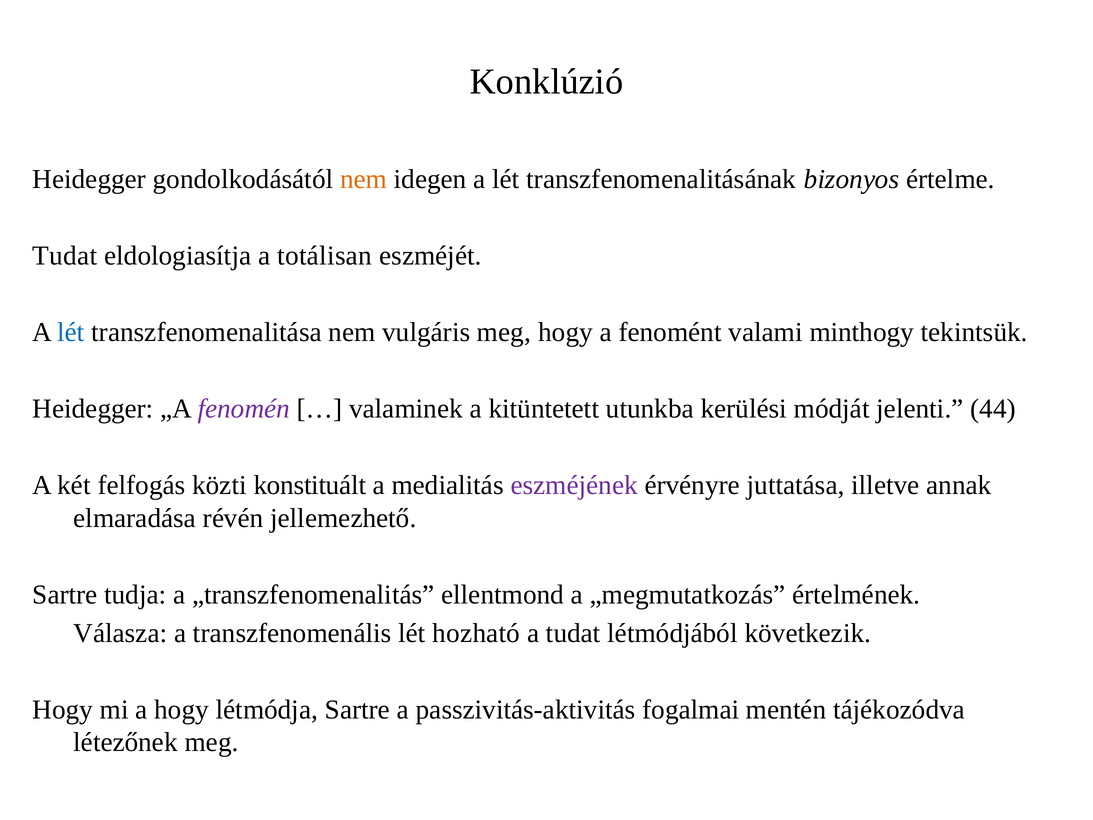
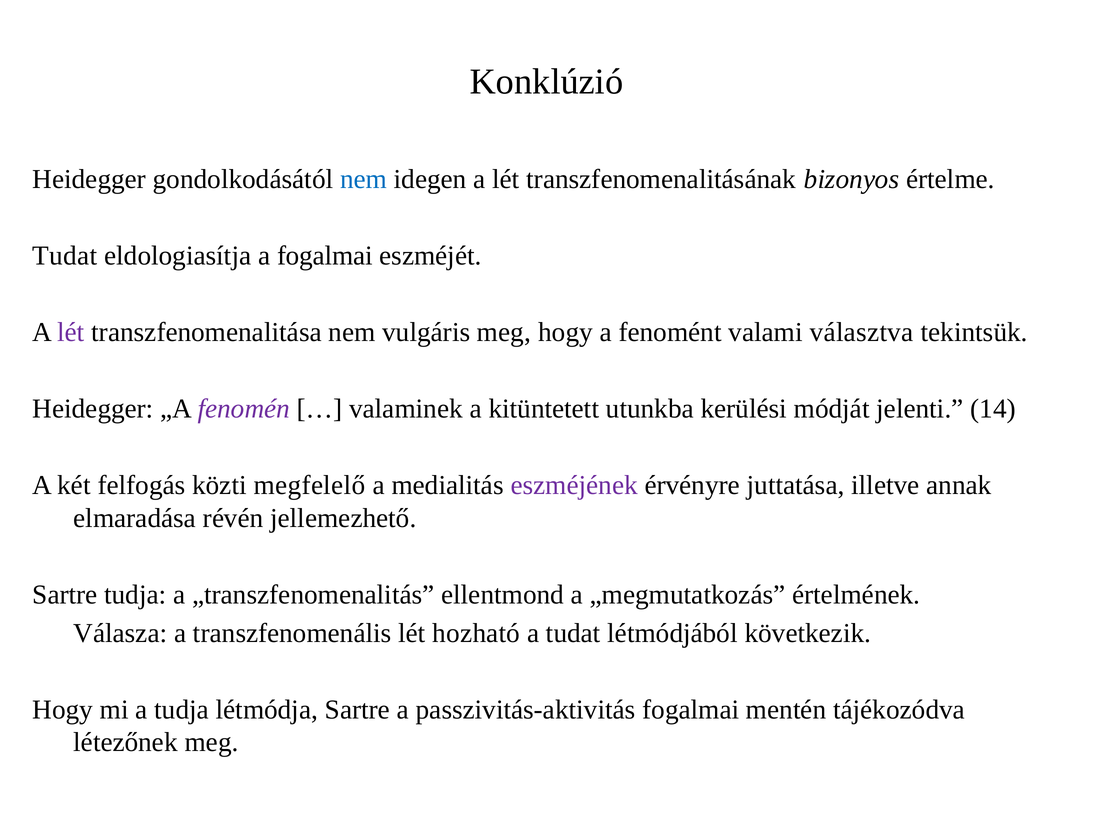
nem colour: orange -> blue (364, 179)
a totálisan: totálisan -> fogalmai (325, 256)
lét colour: blue -> purple (71, 332)
minthogy: minthogy -> választva (862, 332)
44: 44 -> 14 (993, 409)
konstituált: konstituált -> megfelelő (310, 485)
a hogy: hogy -> tudja (182, 709)
